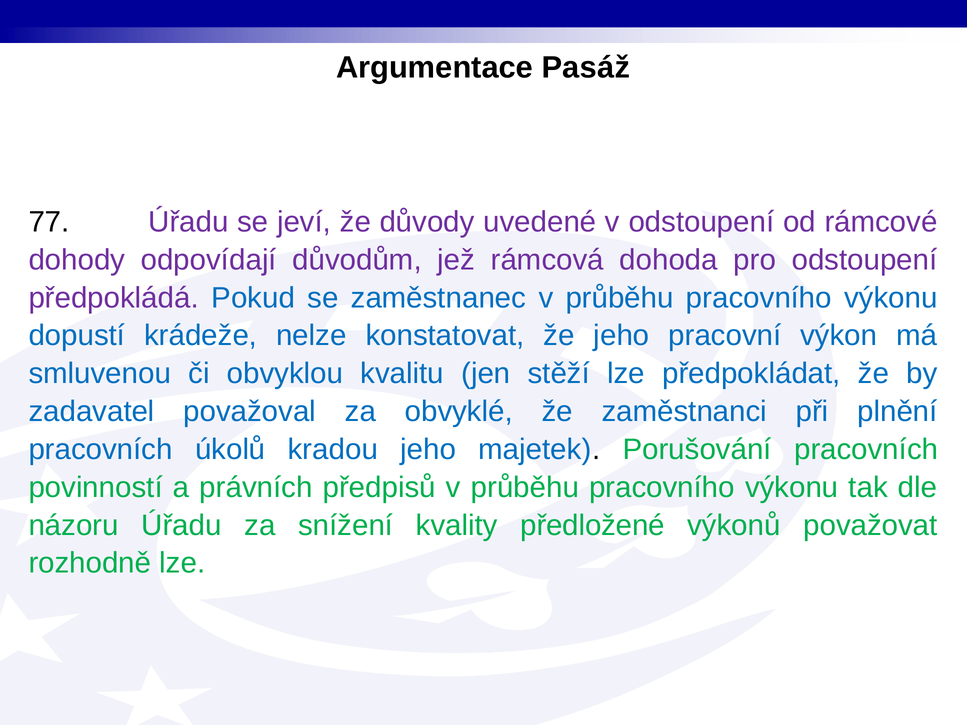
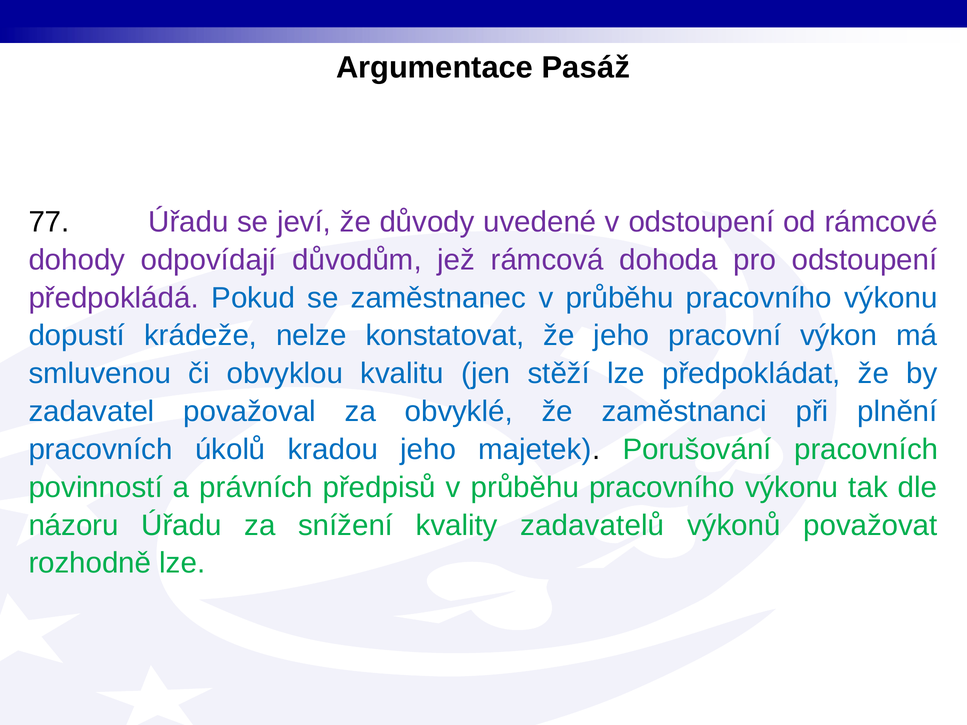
předložené: předložené -> zadavatelů (592, 525)
